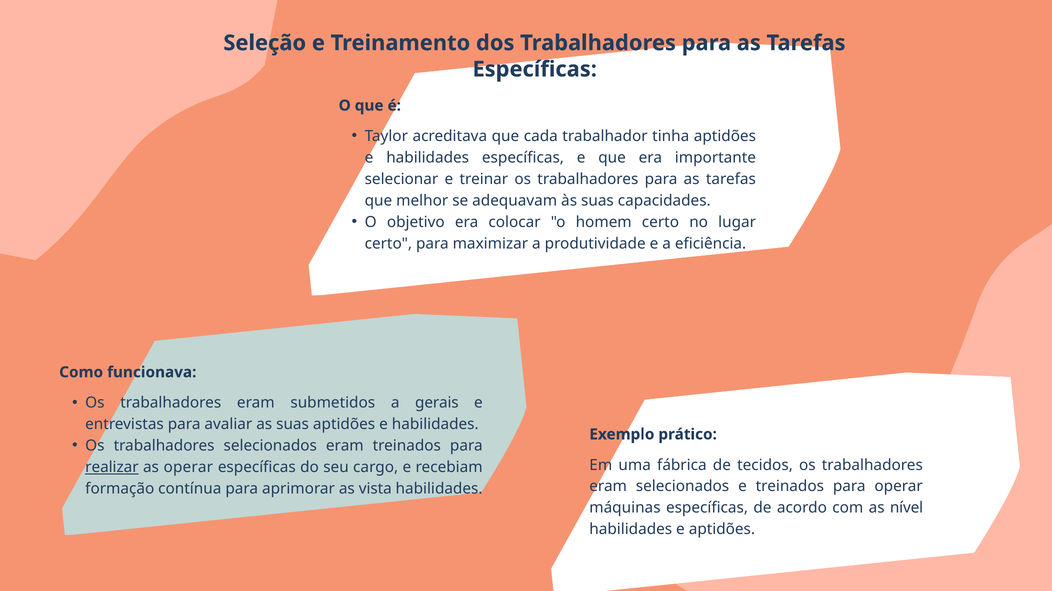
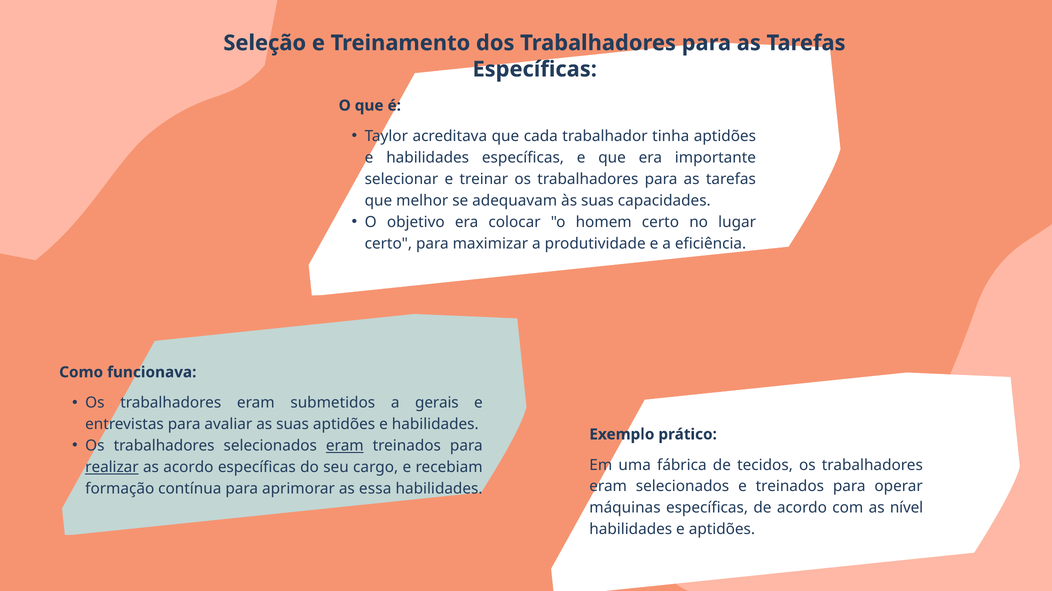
eram underline: none -> present (345, 446)
as operar: operar -> acordo (188, 468)
vista: vista -> essa (375, 489)
